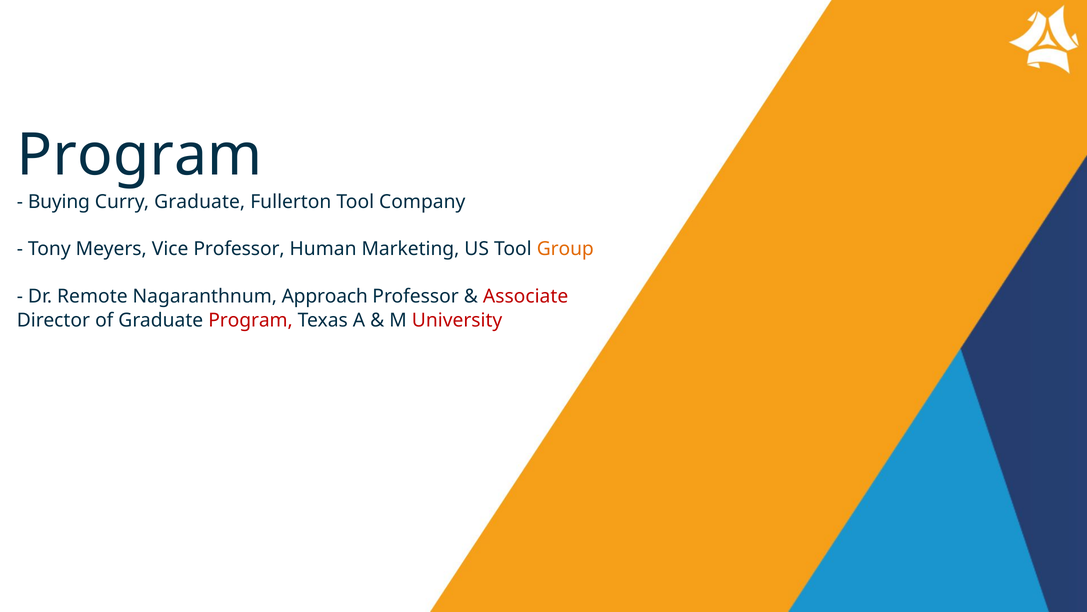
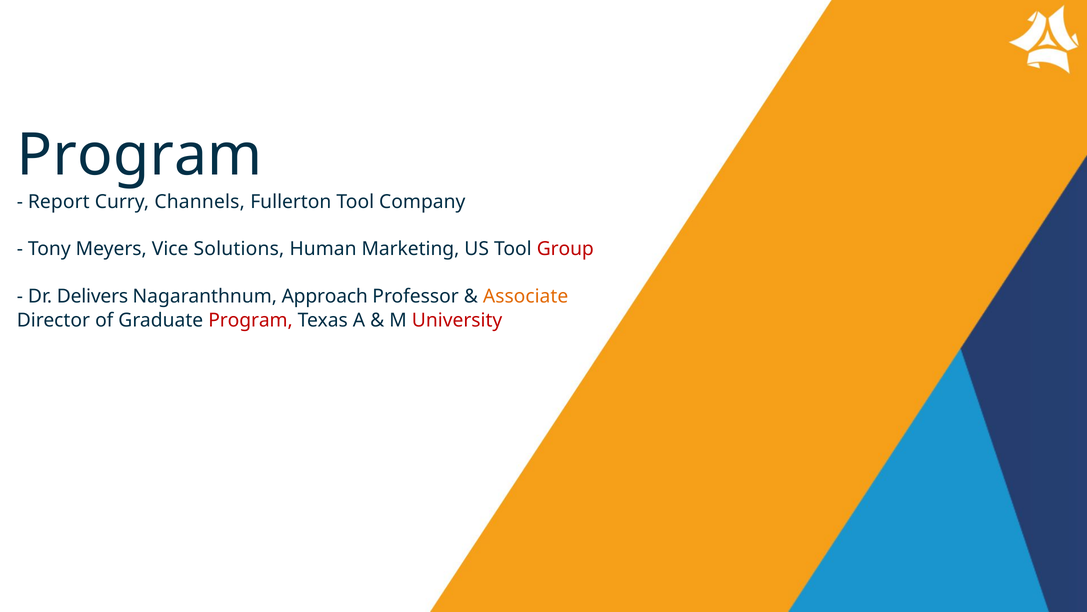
Buying: Buying -> Report (59, 201)
Curry Graduate: Graduate -> Channels (200, 201)
Vice Professor: Professor -> Solutions (239, 249)
Group colour: orange -> red (565, 249)
Remote: Remote -> Delivers (92, 296)
Associate colour: red -> orange (526, 296)
